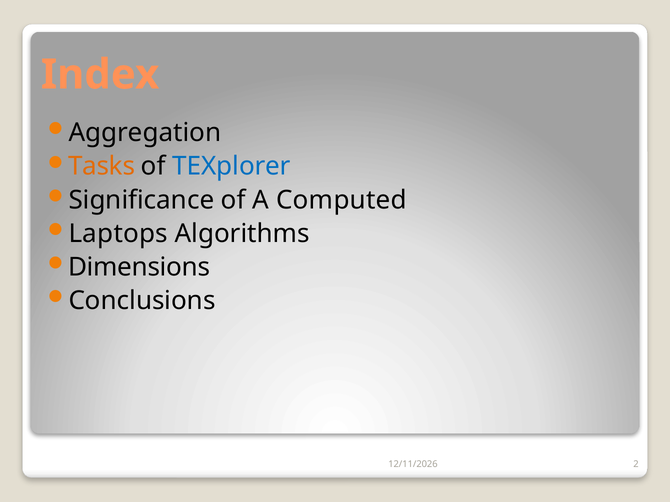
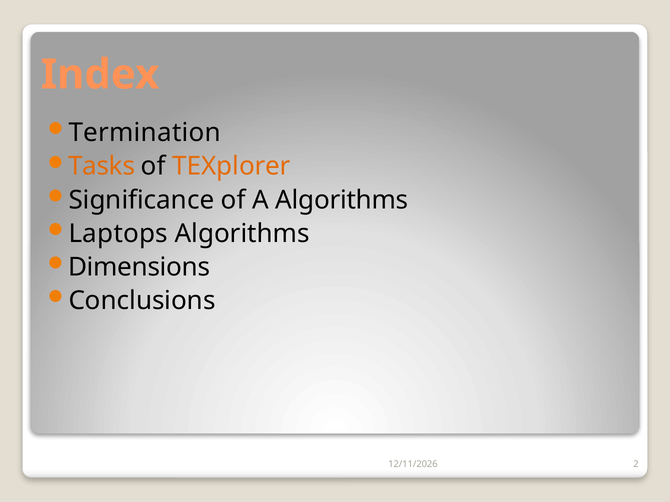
Aggregation: Aggregation -> Termination (145, 133)
TEXplorer colour: blue -> orange (232, 167)
A Computed: Computed -> Algorithms (342, 200)
